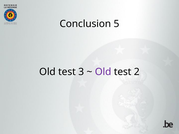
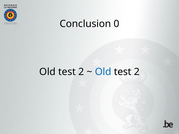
5: 5 -> 0 (116, 24)
3: 3 -> 2 (81, 72)
Old colour: purple -> blue (103, 72)
